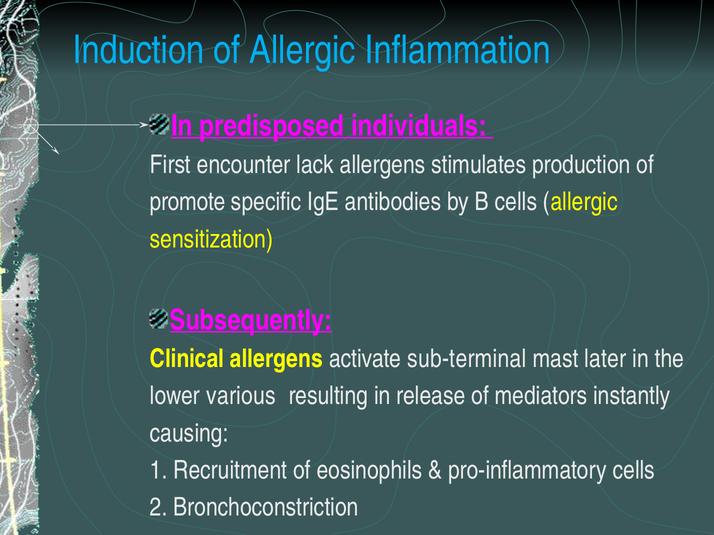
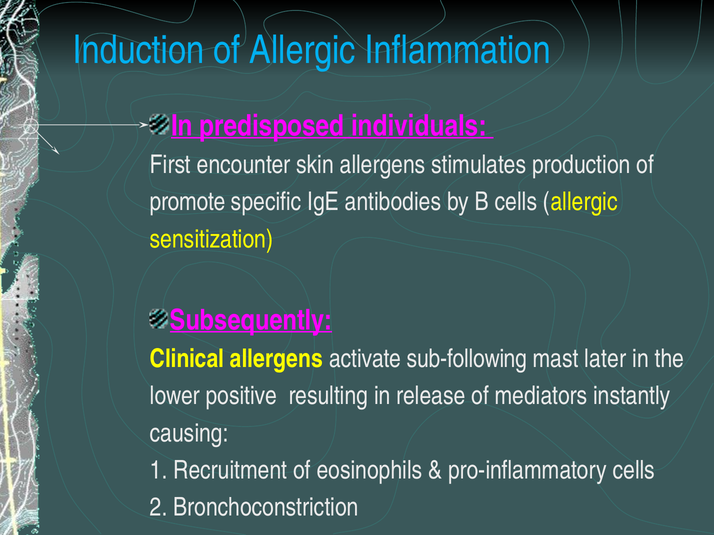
lack: lack -> skin (315, 165)
sub-terminal: sub-terminal -> sub-following (467, 359)
various: various -> positive (241, 396)
